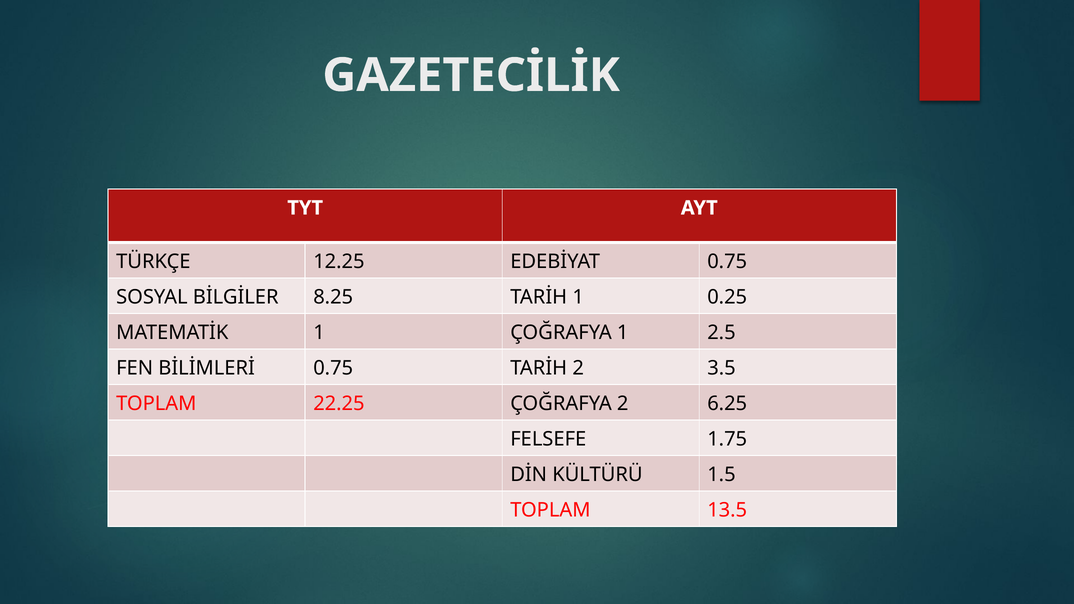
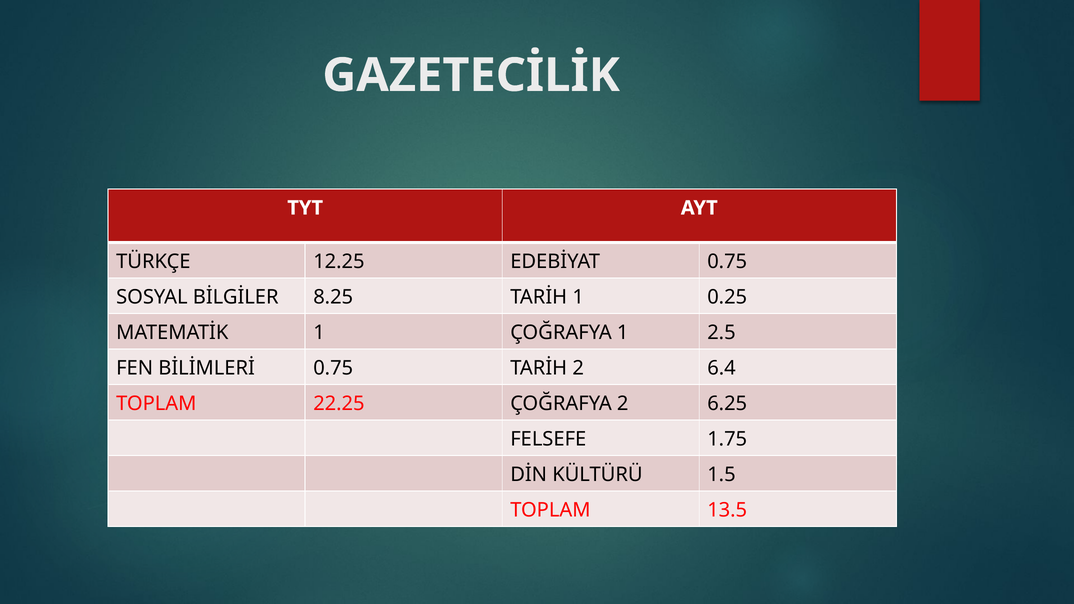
3.5: 3.5 -> 6.4 (722, 368)
